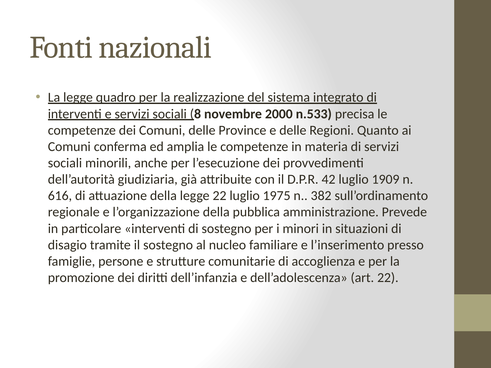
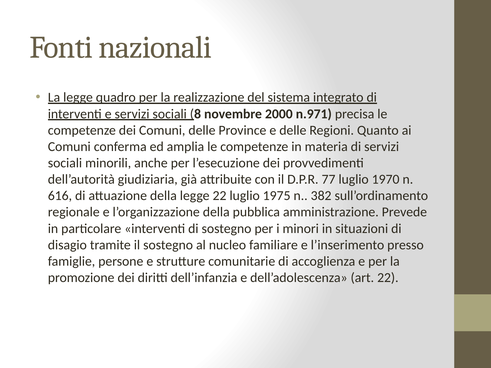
n.533: n.533 -> n.971 (314, 114)
42: 42 -> 77 (329, 180)
1909: 1909 -> 1970 (386, 180)
